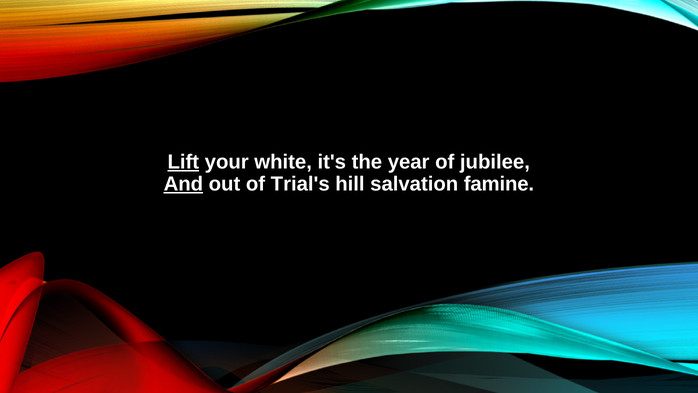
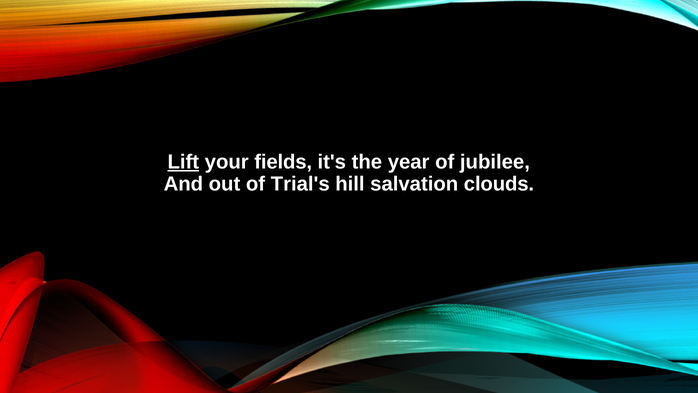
white: white -> fields (283, 162)
And underline: present -> none (183, 184)
famine: famine -> clouds (499, 184)
